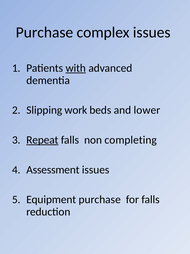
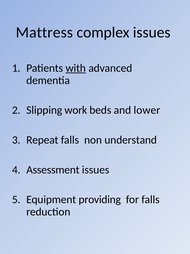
Purchase: Purchase -> Mattress (44, 32)
Repeat underline: present -> none (42, 140)
completing: completing -> understand (131, 140)
Equipment purchase: purchase -> providing (100, 199)
